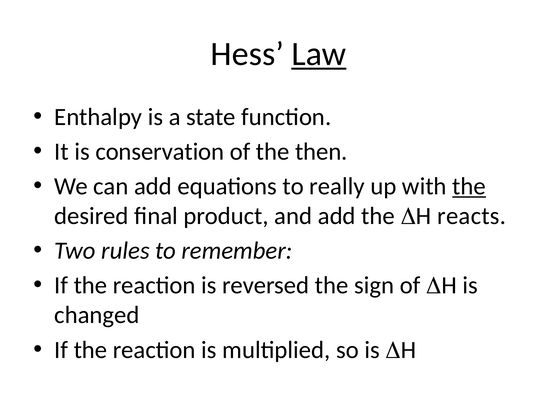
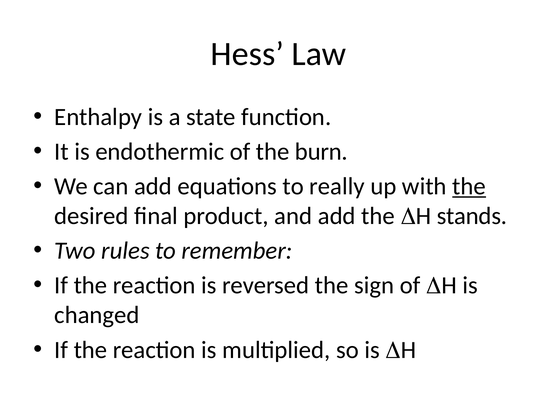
Law underline: present -> none (319, 54)
conservation: conservation -> endothermic (160, 152)
then: then -> burn (321, 152)
reacts: reacts -> stands (472, 216)
